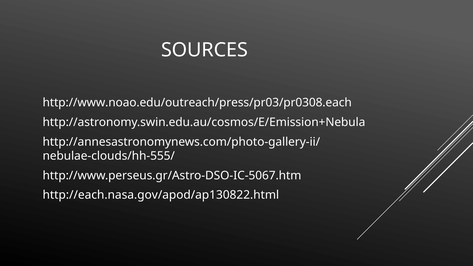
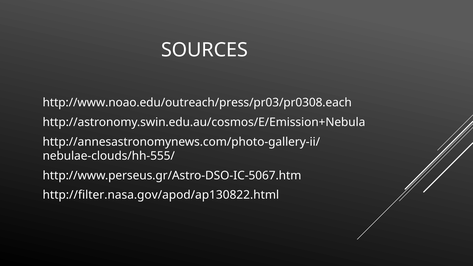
http://each.nasa.gov/apod/ap130822.html: http://each.nasa.gov/apod/ap130822.html -> http://filter.nasa.gov/apod/ap130822.html (161, 195)
